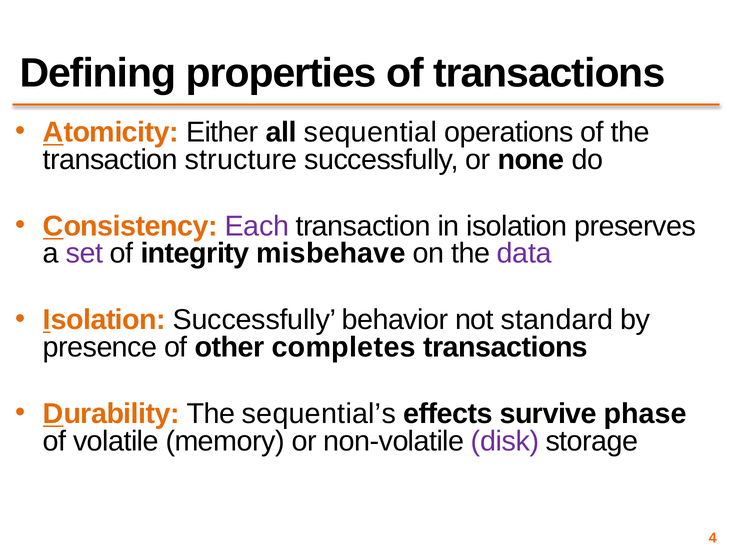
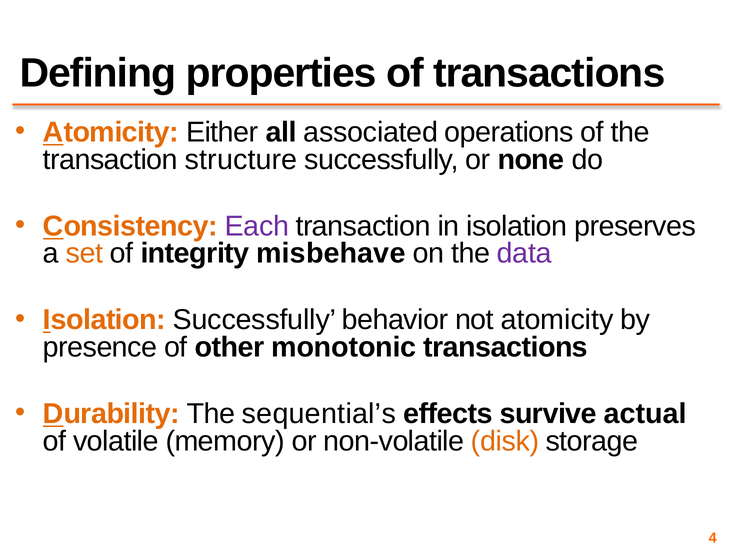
sequential: sequential -> associated (371, 132)
set colour: purple -> orange (84, 254)
not standard: standard -> atomicity (557, 320)
completes: completes -> monotonic (344, 348)
phase: phase -> actual (645, 414)
disk colour: purple -> orange (505, 442)
